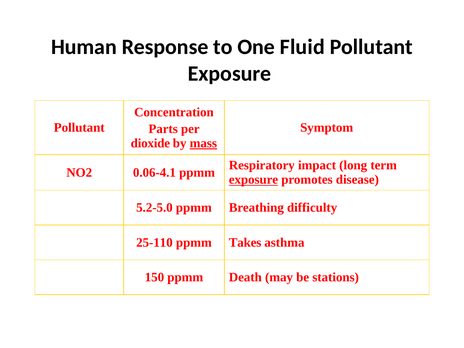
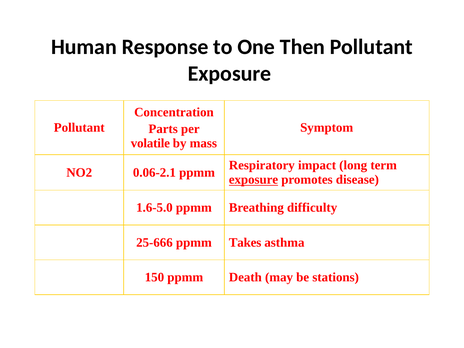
Fluid: Fluid -> Then (302, 47)
dioxide: dioxide -> volatile (150, 143)
mass underline: present -> none (203, 143)
0.06-4.1: 0.06-4.1 -> 0.06-2.1 (154, 173)
5.2-5.0: 5.2-5.0 -> 1.6-5.0 (154, 208)
25-110: 25-110 -> 25-666 (154, 243)
